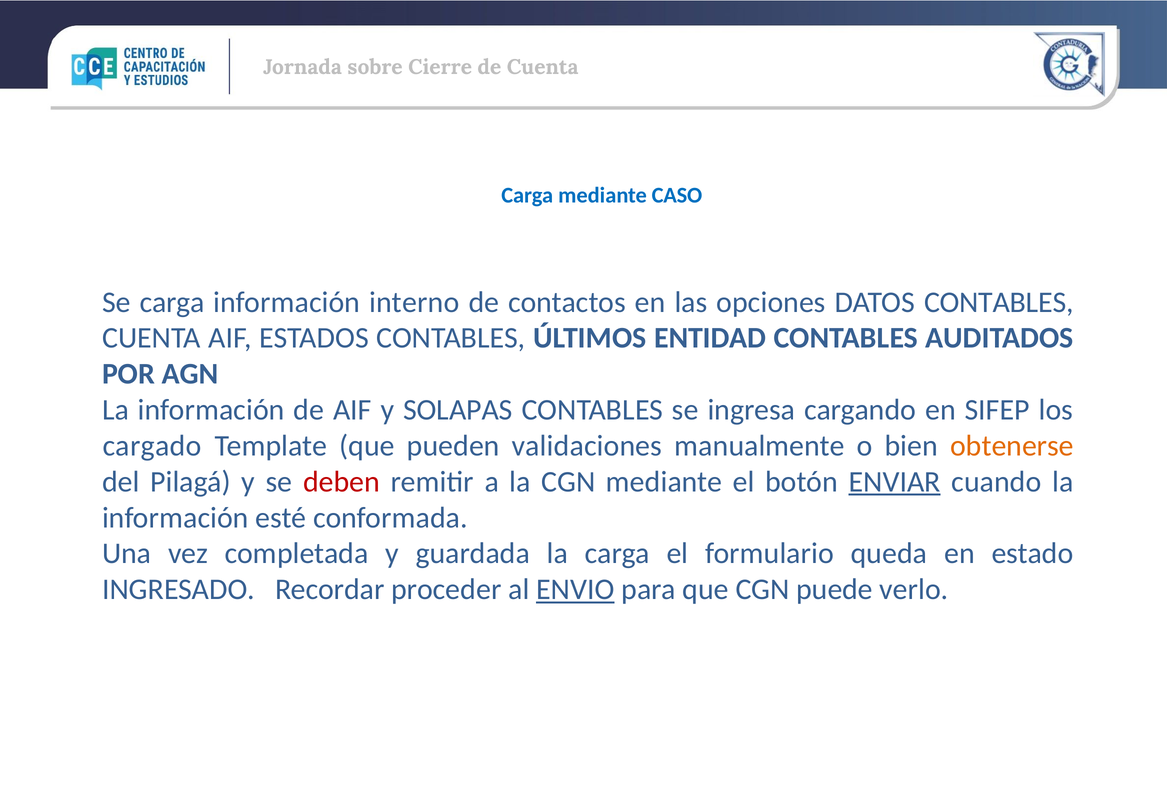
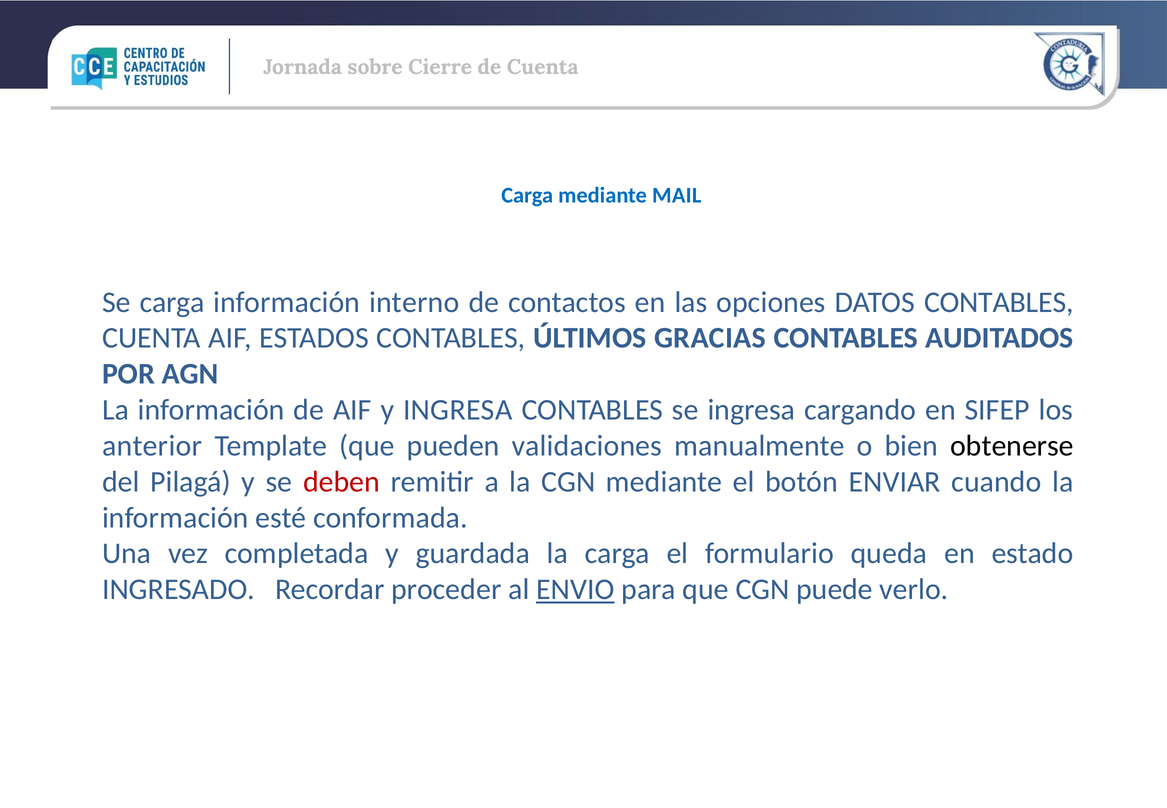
CASO: CASO -> MAIL (677, 195)
ENTIDAD: ENTIDAD -> GRACIAS (710, 338)
y SOLAPAS: SOLAPAS -> INGRESA (458, 410)
cargado: cargado -> anterior (152, 446)
obtenerse colour: orange -> black (1012, 446)
ENVIAR underline: present -> none (895, 482)
